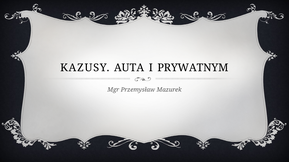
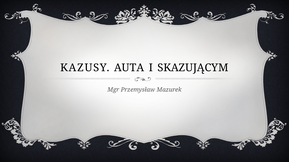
PRYWATNYM: PRYWATNYM -> SKAZUJĄCYM (193, 68)
